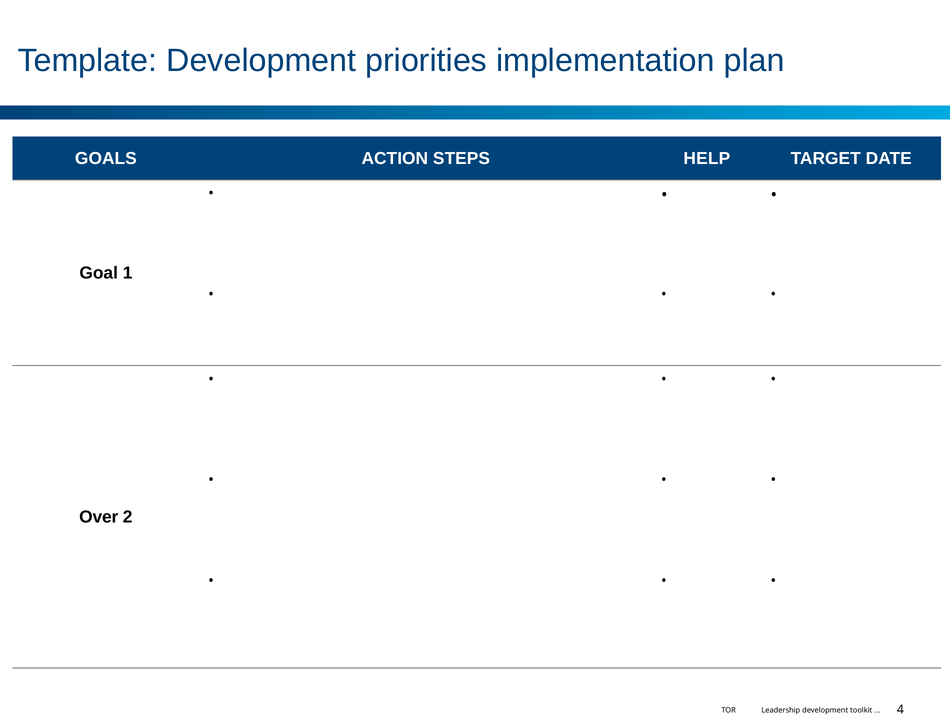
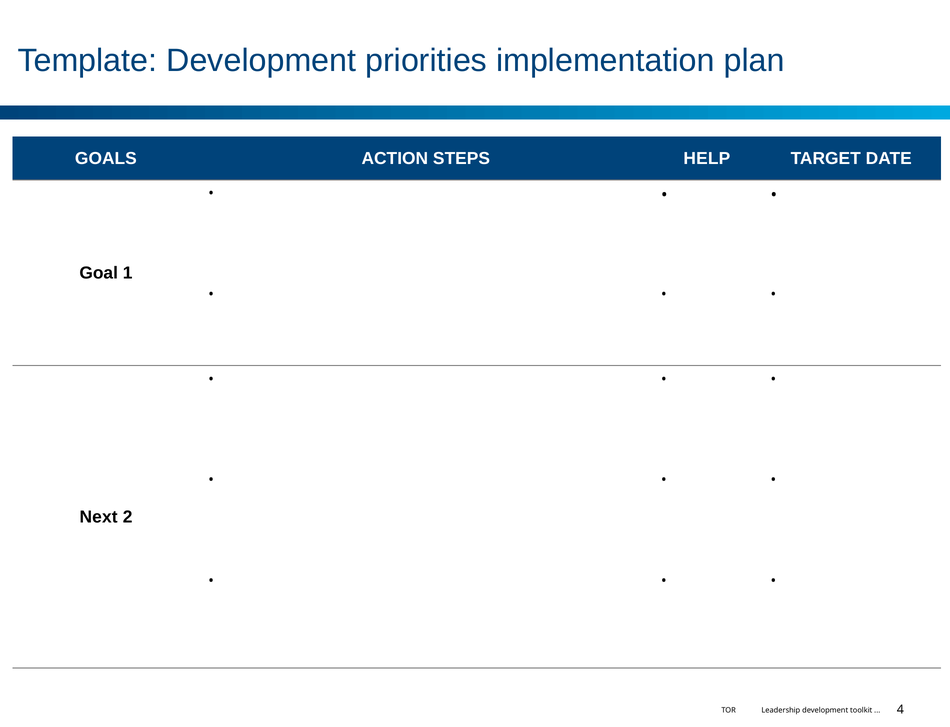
Over: Over -> Next (99, 517)
